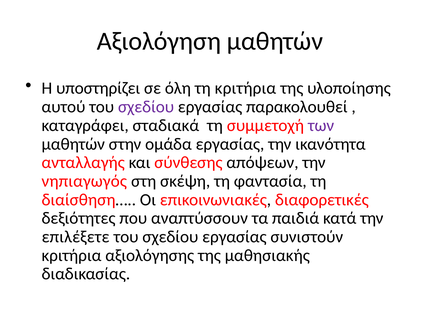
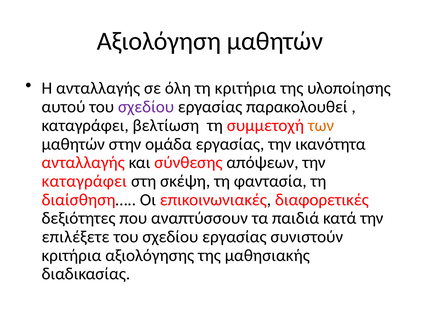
Η υποστηρίζει: υποστηρίζει -> ανταλλαγής (98, 88)
σταδιακά: σταδιακά -> βελτίωση (166, 125)
των colour: purple -> orange (321, 125)
νηπιαγωγός: νηπιαγωγός -> καταγράφει (84, 181)
